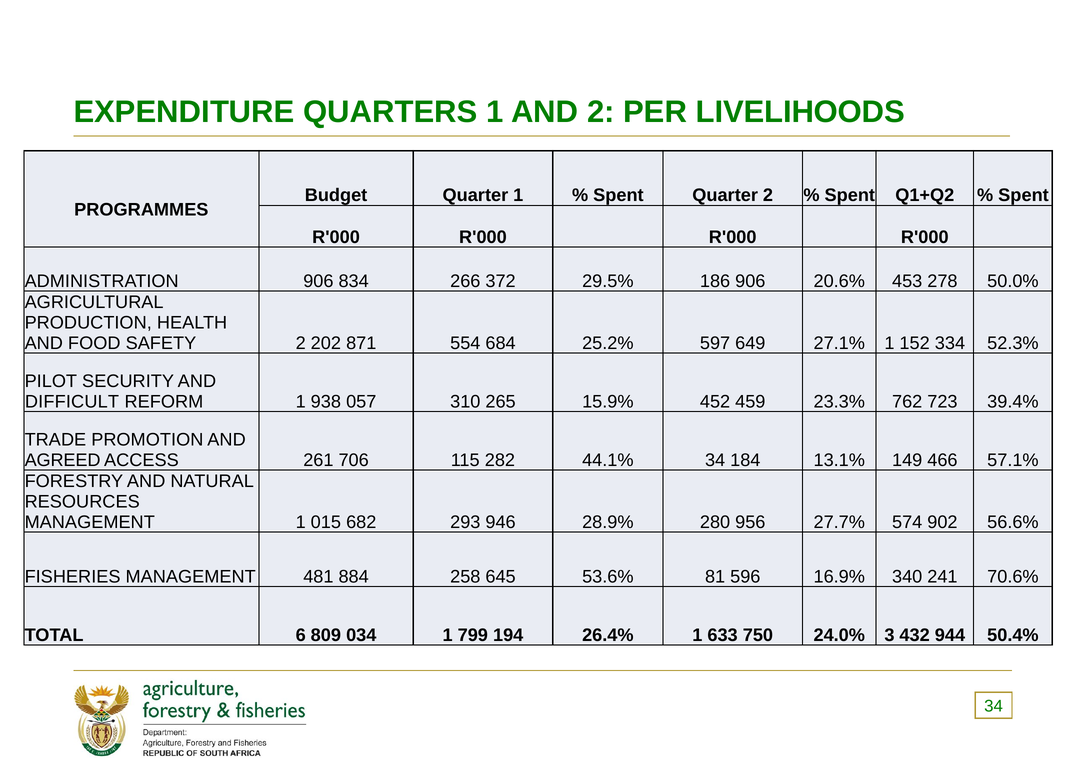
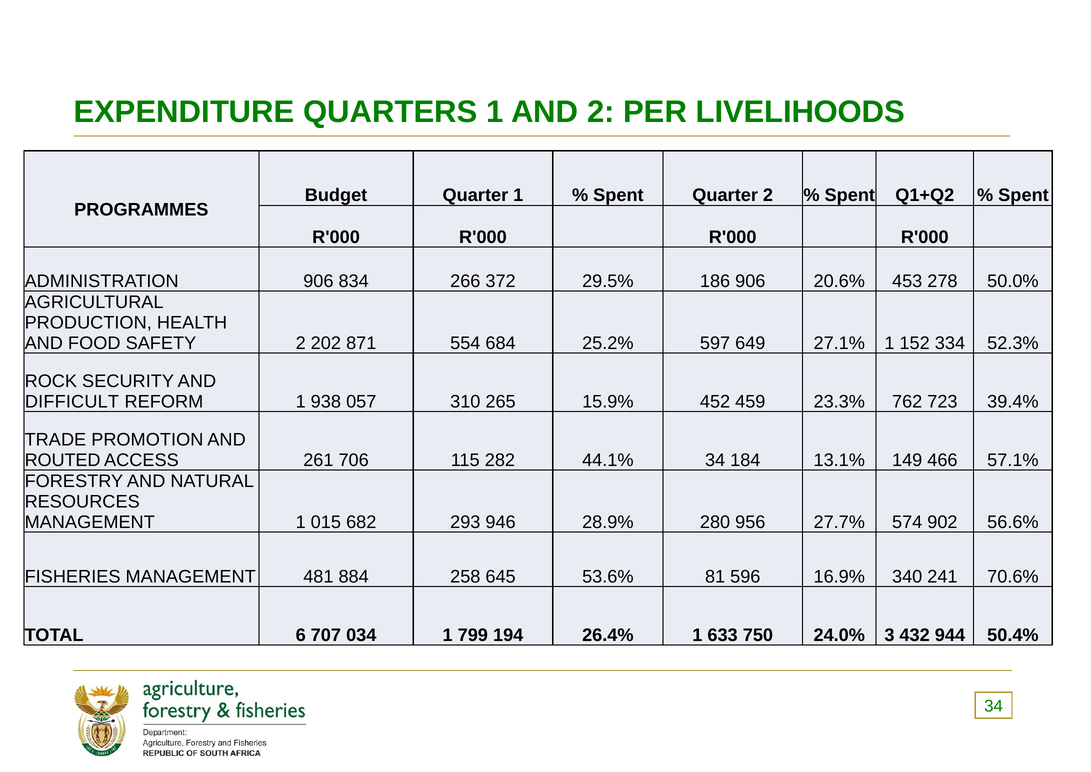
PILOT: PILOT -> ROCK (51, 381)
AGREED: AGREED -> ROUTED (63, 460)
809: 809 -> 707 (326, 635)
